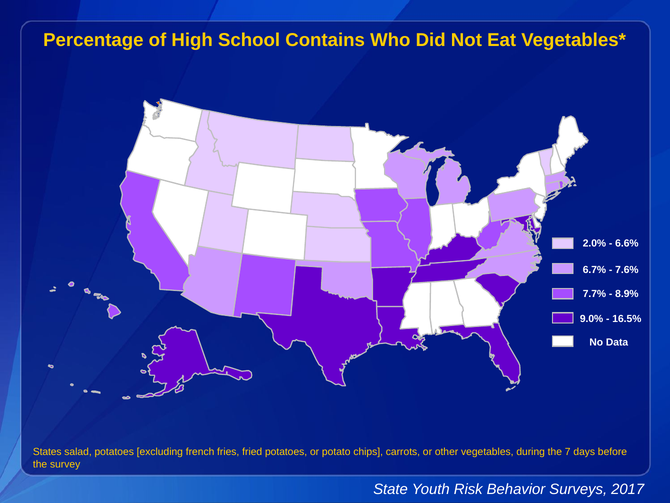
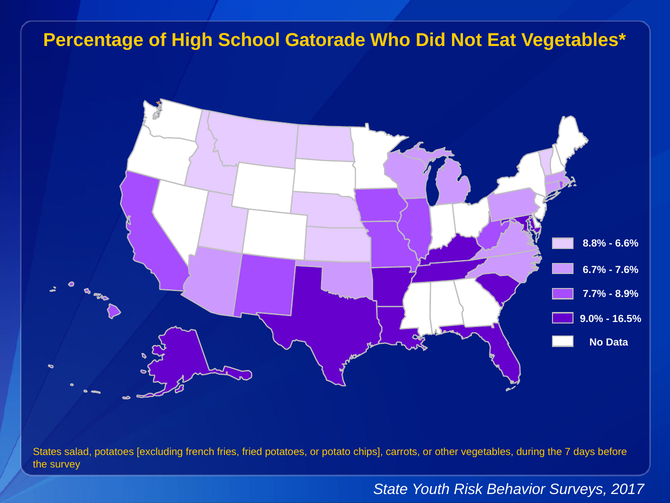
Contains: Contains -> Gatorade (325, 40)
2.0%: 2.0% -> 8.8% (594, 243)
